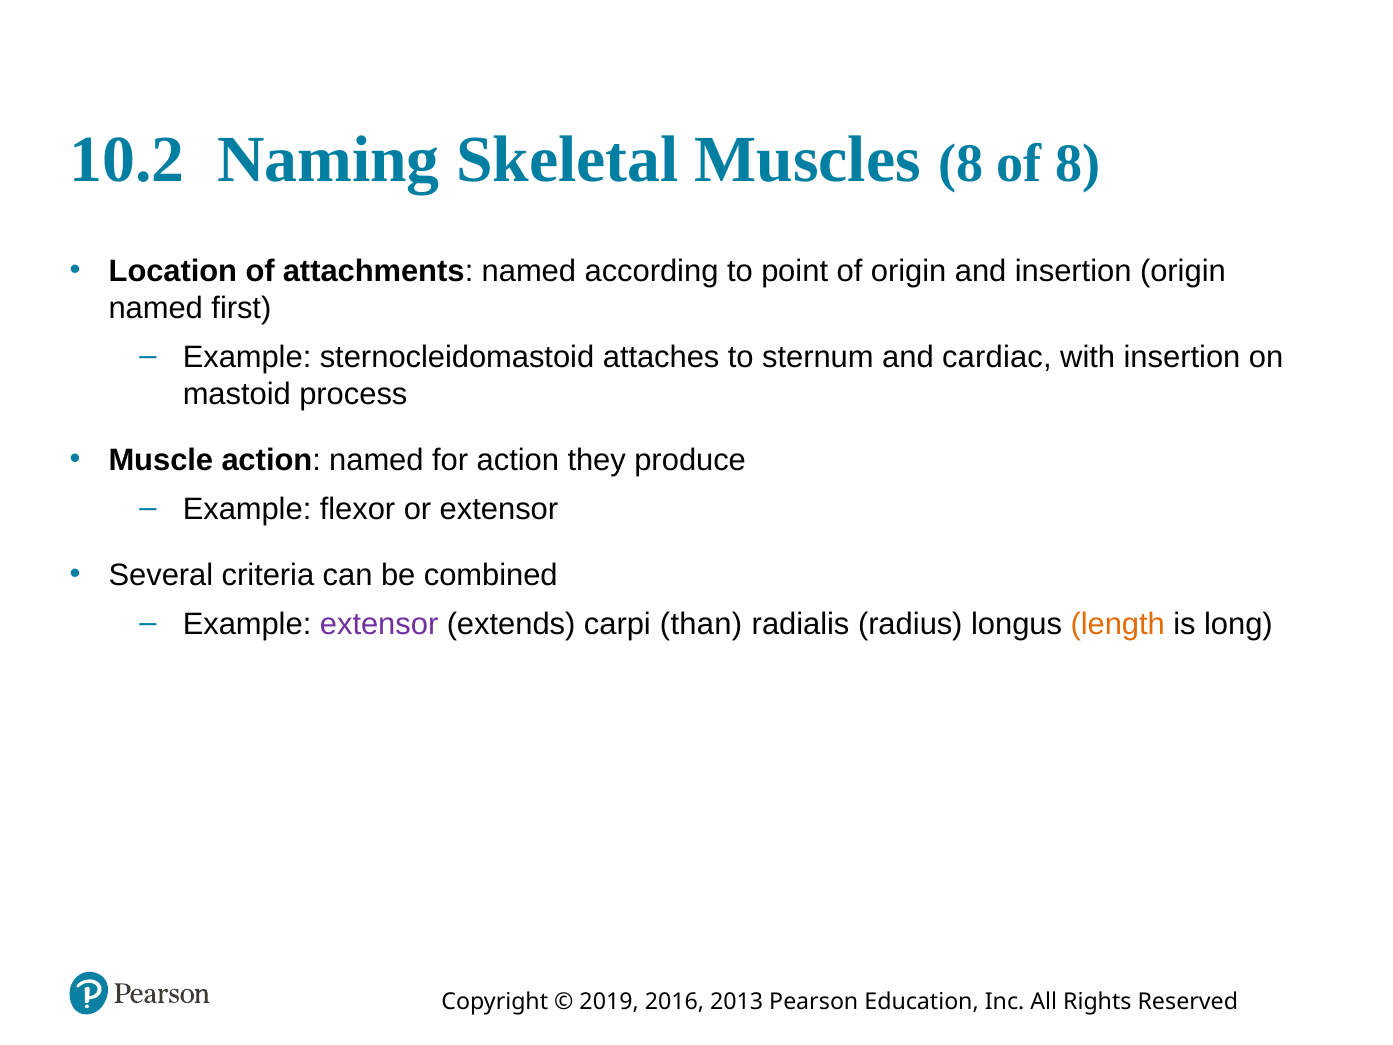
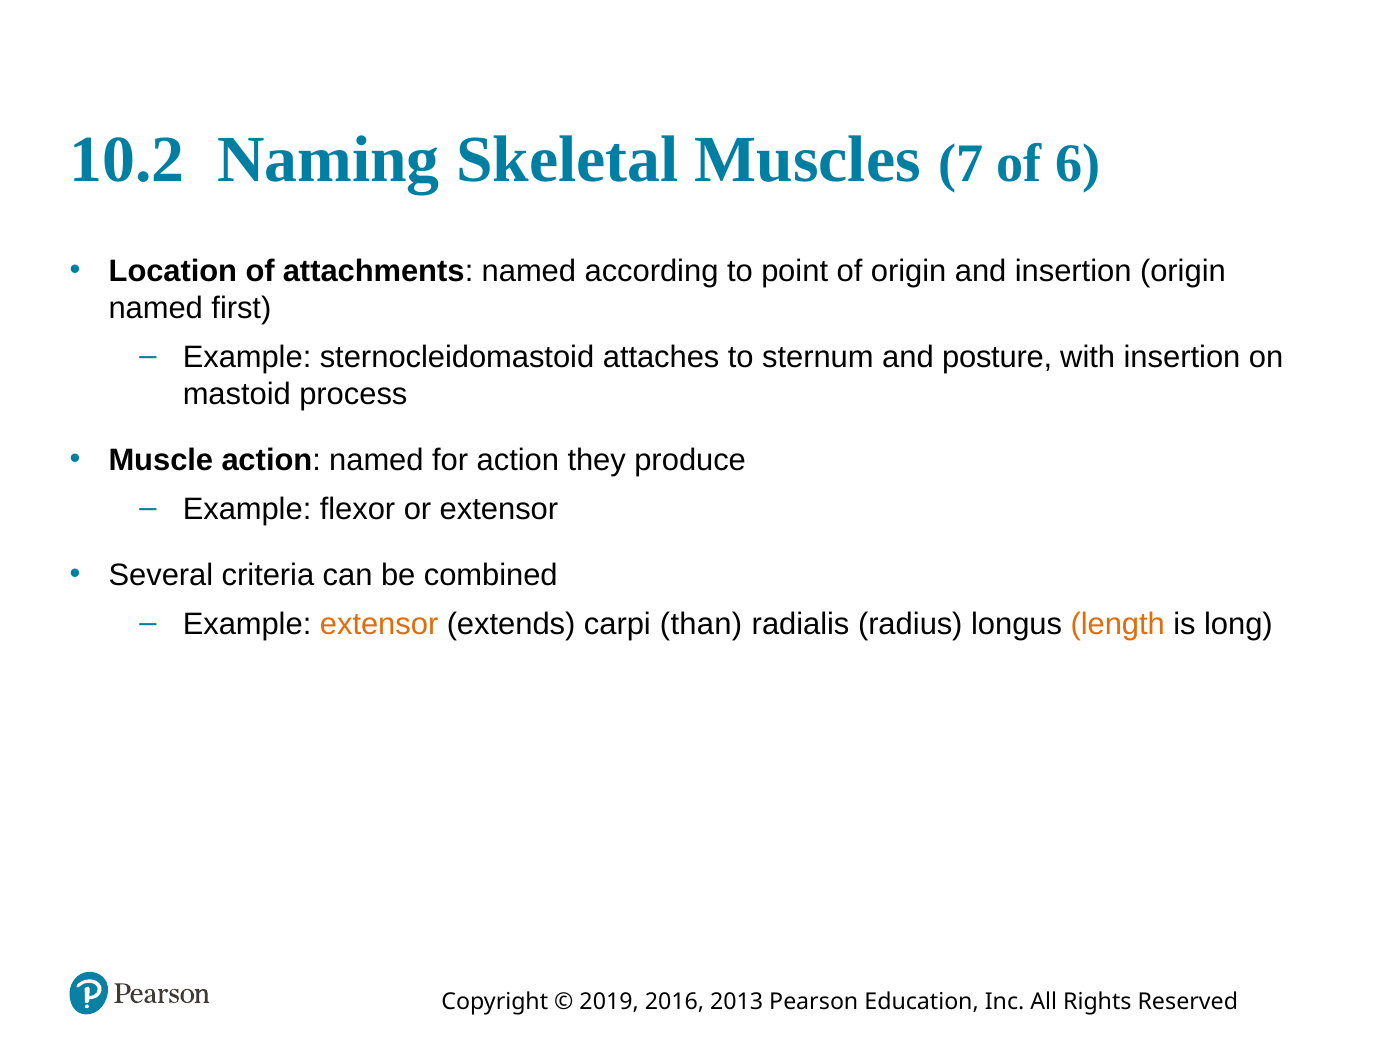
Muscles 8: 8 -> 7 (961, 163)
of 8: 8 -> 6 (1078, 163)
cardiac: cardiac -> posture (997, 357)
extensor colour: purple -> orange (379, 624)
